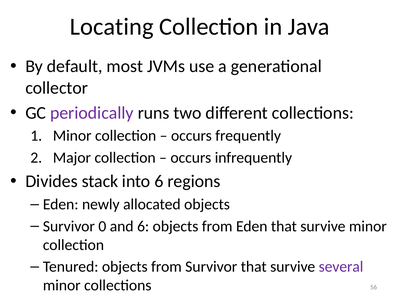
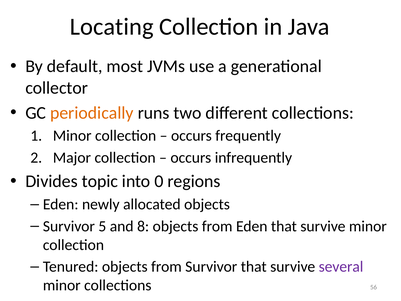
periodically colour: purple -> orange (92, 113)
stack: stack -> topic (100, 181)
into 6: 6 -> 0 (159, 181)
0: 0 -> 5 (102, 226)
and 6: 6 -> 8 (143, 226)
